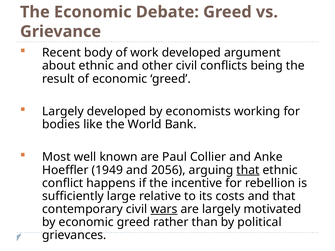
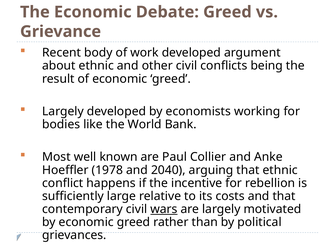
1949: 1949 -> 1978 (107, 170)
2056: 2056 -> 2040 (168, 170)
that underline: present -> none (248, 170)
